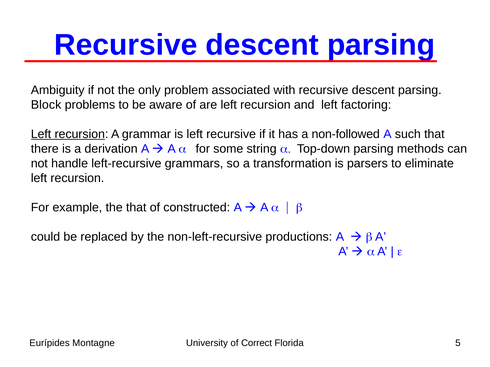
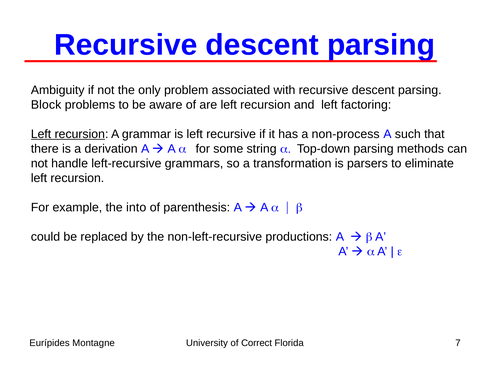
non-followed: non-followed -> non-process (346, 134)
the that: that -> into (136, 208)
constructed: constructed -> parenthesis (197, 208)
5: 5 -> 7 (458, 344)
